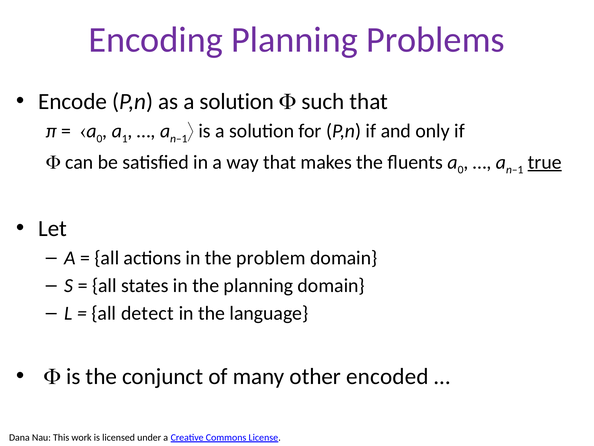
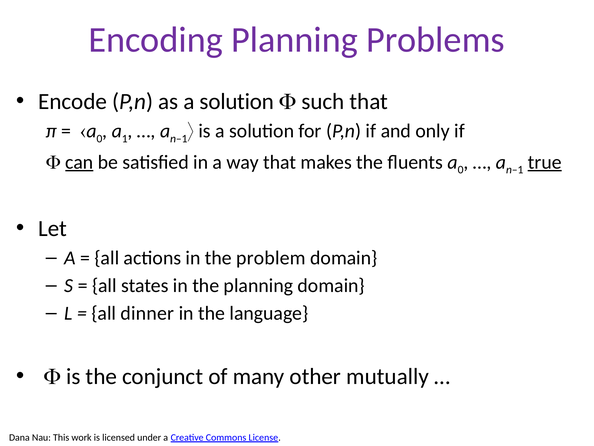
can underline: none -> present (79, 162)
detect: detect -> dinner (147, 313)
encoded: encoded -> mutually (388, 376)
